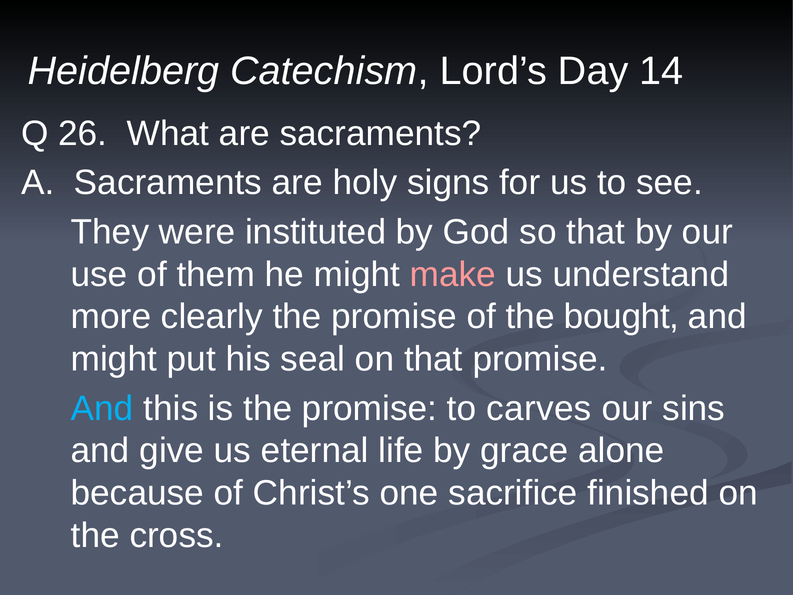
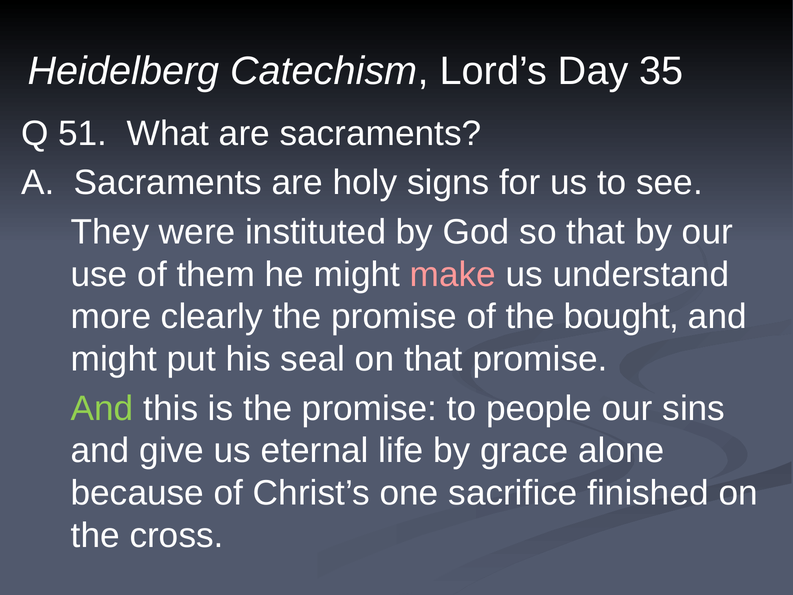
14: 14 -> 35 (661, 71)
26: 26 -> 51 (83, 133)
And colour: light blue -> light green (102, 408)
carves: carves -> people (539, 408)
